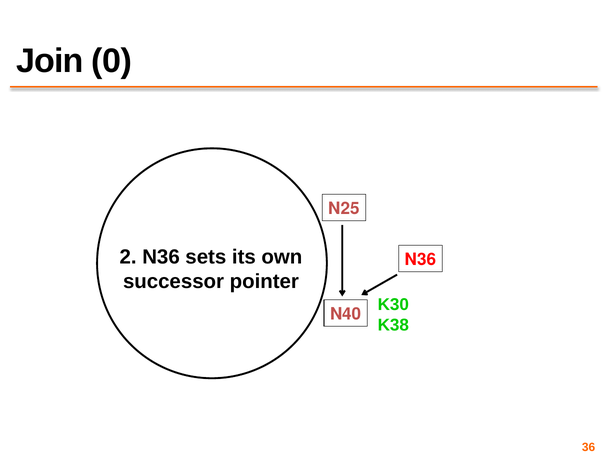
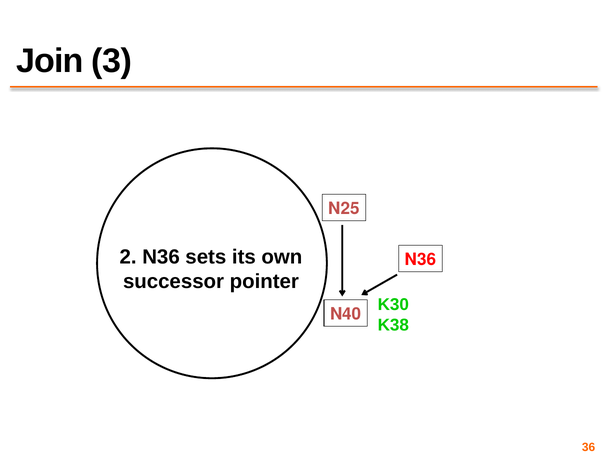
0: 0 -> 3 (112, 61)
